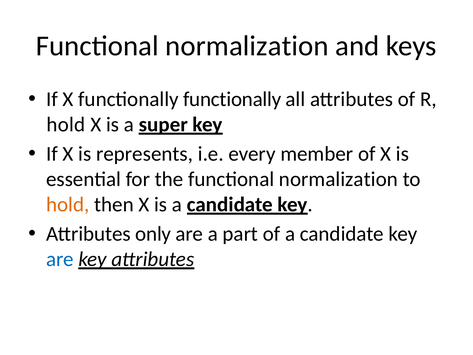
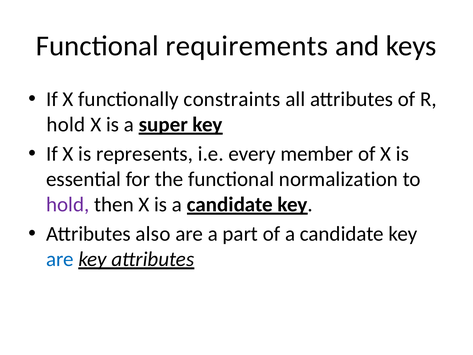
normalization: normalization -> requirements (247, 46)
functionally functionally: functionally -> constraints (232, 99)
hold colour: orange -> purple (68, 204)
only: only -> also (153, 234)
